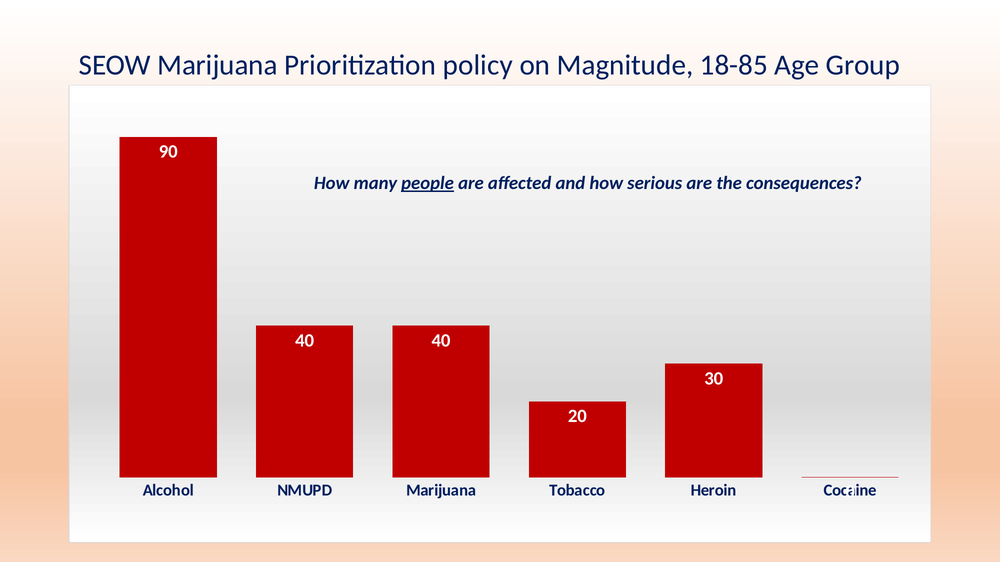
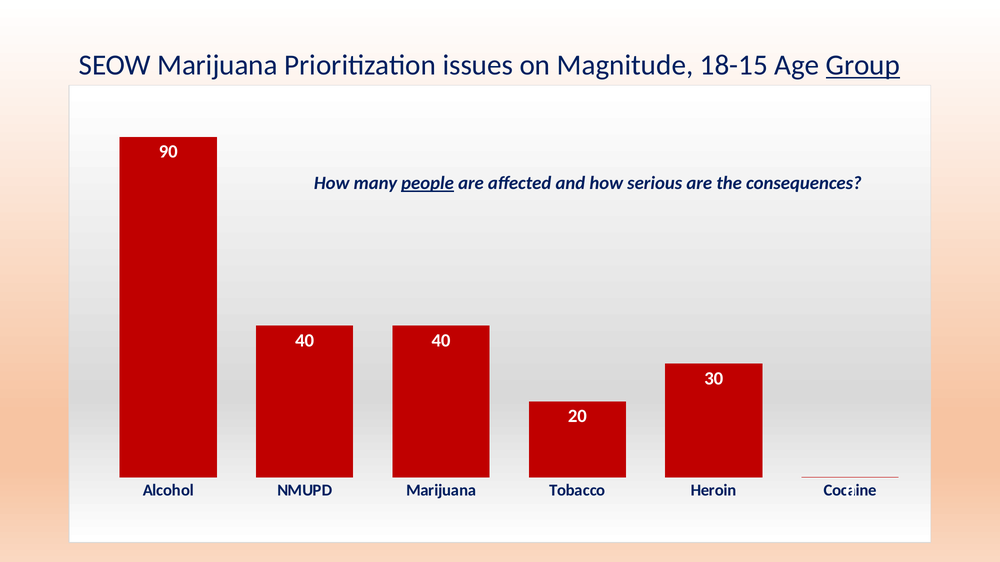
policy: policy -> issues (478, 65)
18-85: 18-85 -> 18-15 (734, 65)
Group underline: none -> present (863, 65)
